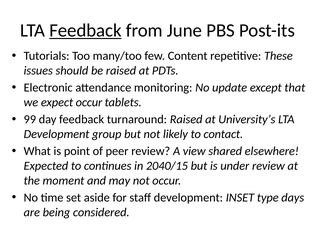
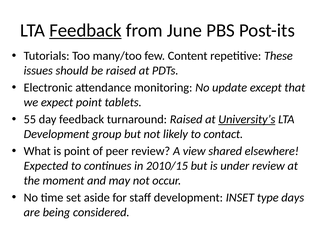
expect occur: occur -> point (89, 102)
99: 99 -> 55 (30, 120)
University’s underline: none -> present (247, 120)
2040/15: 2040/15 -> 2010/15 (167, 166)
